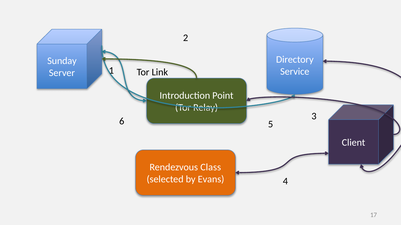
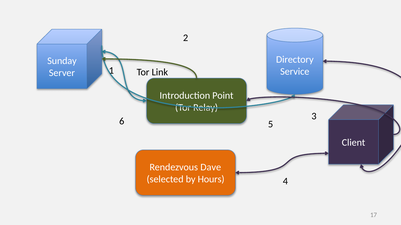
Class: Class -> Dave (211, 168)
Evans: Evans -> Hours (211, 180)
